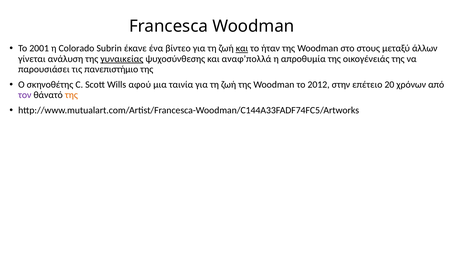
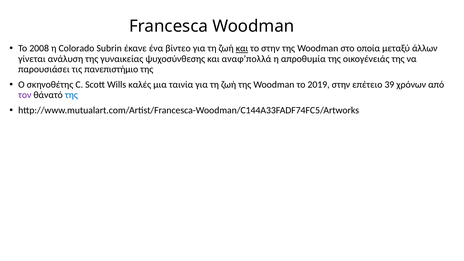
2001: 2001 -> 2008 (39, 48)
το ήταν: ήταν -> στην (271, 48)
στους: στους -> οποία (368, 48)
γυναικείας underline: present -> none (122, 59)
αφού: αφού -> καλές (140, 85)
2012: 2012 -> 2019 (319, 85)
20: 20 -> 39 (389, 85)
της colour: orange -> blue (71, 95)
